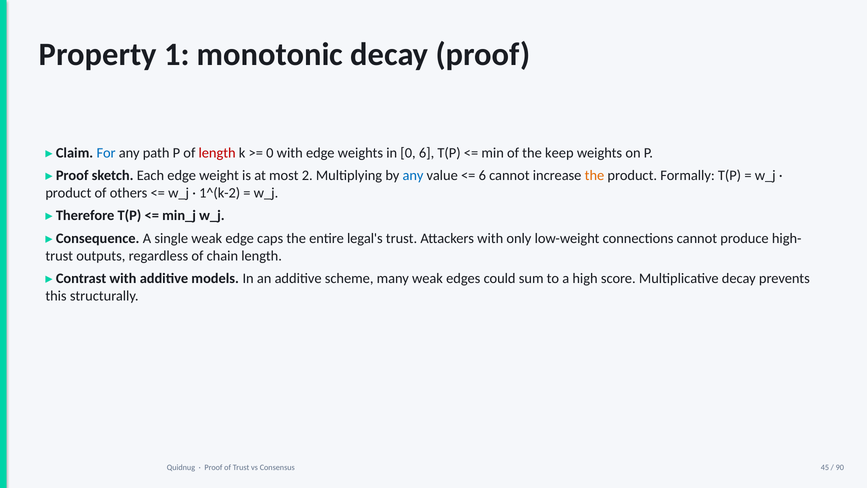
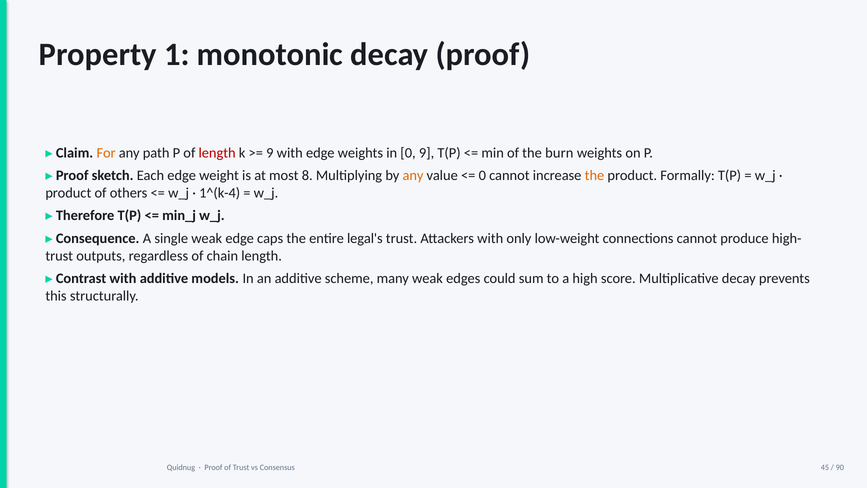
For colour: blue -> orange (106, 153)
0: 0 -> 9 (270, 153)
0 6: 6 -> 9 (427, 153)
keep: keep -> burn (559, 153)
2: 2 -> 8 (307, 175)
any colour: blue -> orange (413, 175)
6: 6 -> 0 (482, 175)
1^(k-2: 1^(k-2 -> 1^(k-4 (220, 193)
